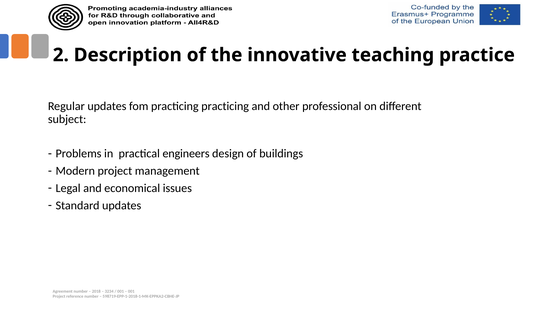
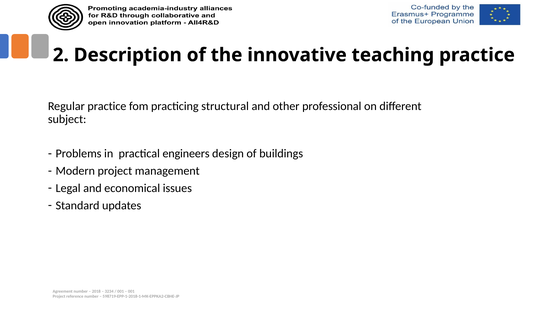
Regular updates: updates -> practice (107, 106)
practicing practicing: practicing -> structural (225, 106)
